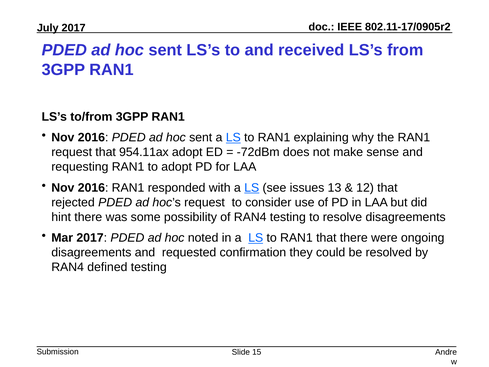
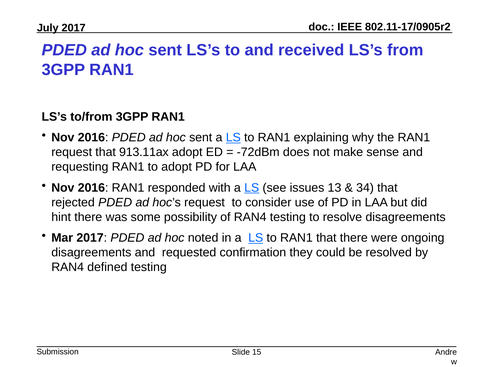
954.11ax: 954.11ax -> 913.11ax (144, 152)
12: 12 -> 34 (365, 188)
